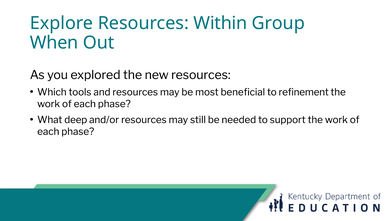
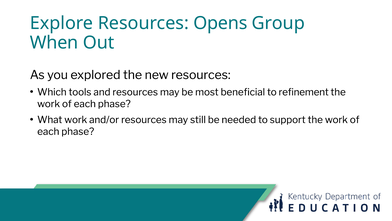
Within: Within -> Opens (220, 23)
What deep: deep -> work (76, 120)
